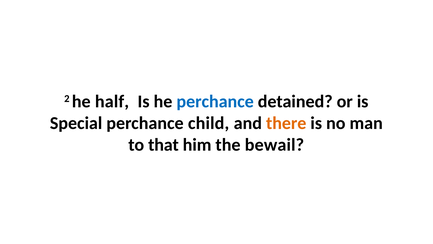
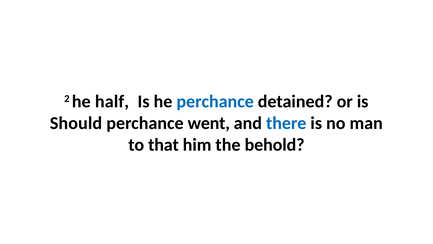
Special: Special -> Should (76, 123)
child: child -> went (209, 123)
there colour: orange -> blue (286, 123)
bewail: bewail -> behold (275, 145)
